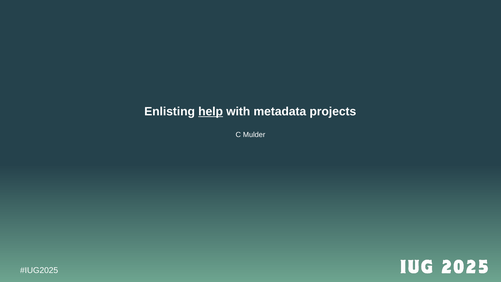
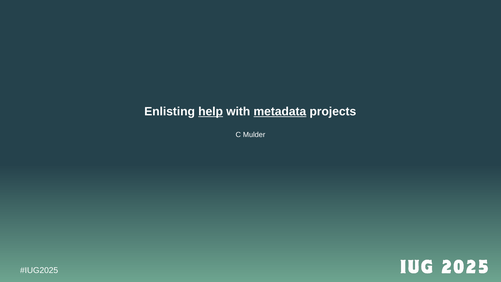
metadata underline: none -> present (280, 111)
